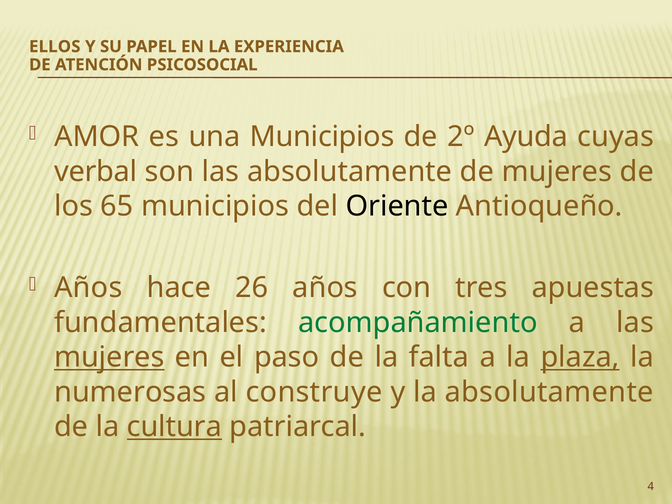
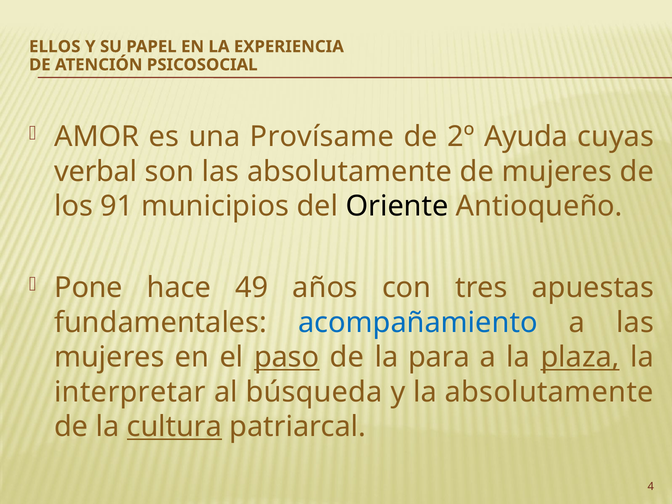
una Municipios: Municipios -> Provísame (322, 137)
65: 65 -> 91 (117, 206)
Años: Años -> Pone (89, 288)
26: 26 -> 49 (252, 288)
acompañamiento colour: green -> blue (418, 323)
mujeres underline: present -> none (109, 357)
paso underline: none -> present (287, 357)
falta: falta -> para (439, 357)
numerosas: numerosas -> interpretar (130, 392)
construye: construye -> búsqueda (314, 392)
